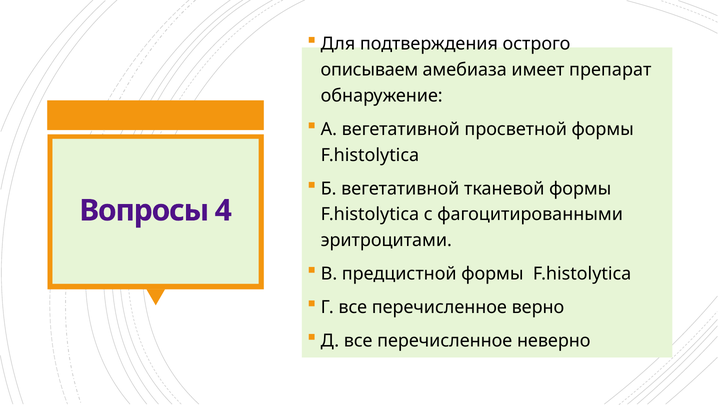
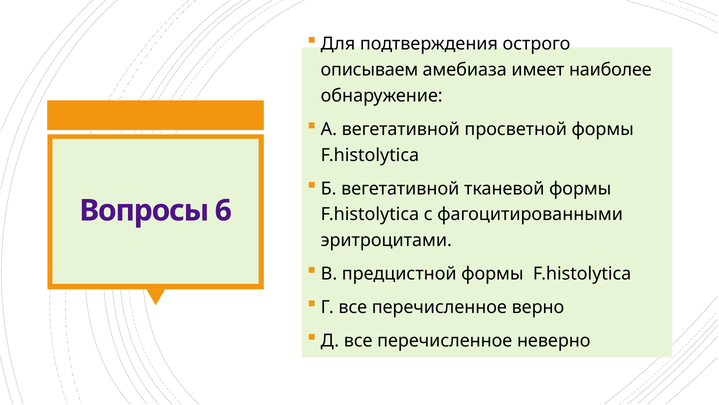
препарат: препарат -> наиболее (610, 70)
4: 4 -> 6 (223, 210)
